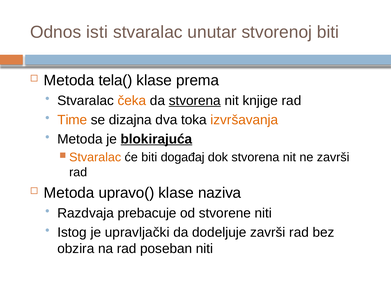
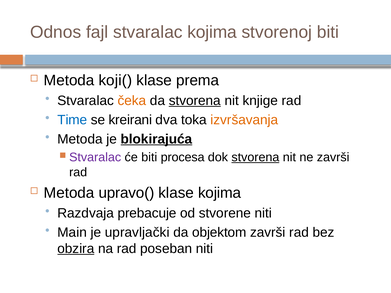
isti: isti -> fajl (97, 32)
stvaralac unutar: unutar -> kojima (212, 32)
tela(: tela( -> koji( (115, 81)
Time colour: orange -> blue (72, 120)
dizajna: dizajna -> kreirani (130, 120)
Stvaralac colour: orange -> purple (95, 157)
događaj: događaj -> procesa (183, 157)
stvorena underline: none -> present (255, 157)
klase naziva: naziva -> kojima (220, 193)
Istog: Istog -> Main (72, 233)
dodeljuje: dodeljuje -> objektom (219, 233)
obzira underline: none -> present (76, 249)
